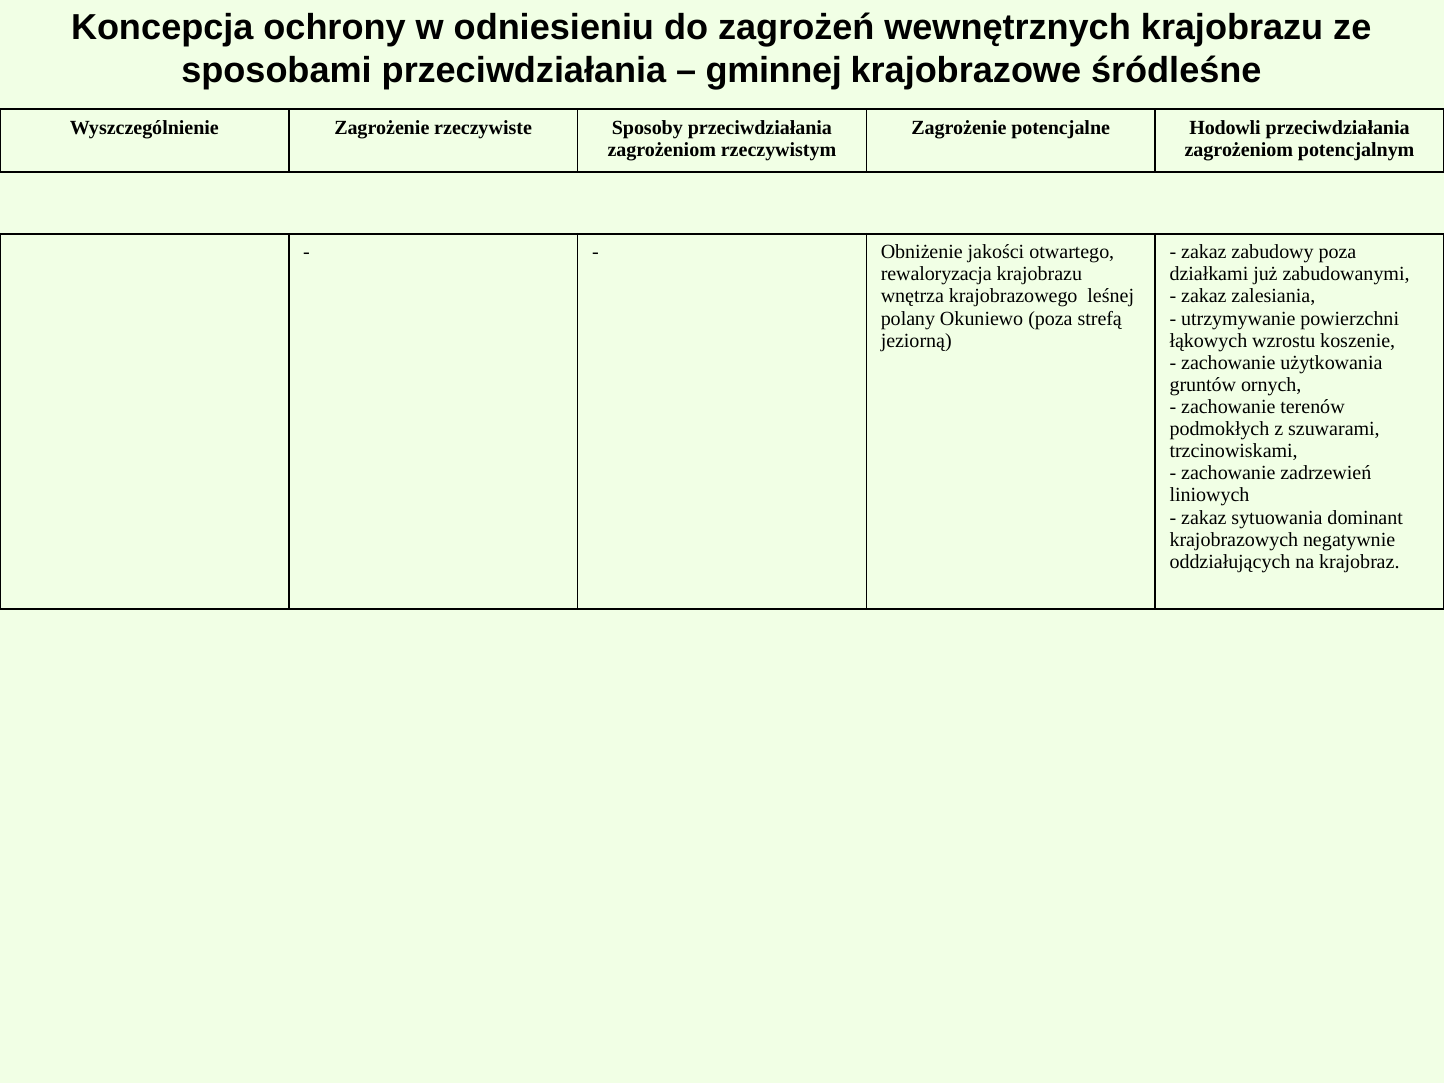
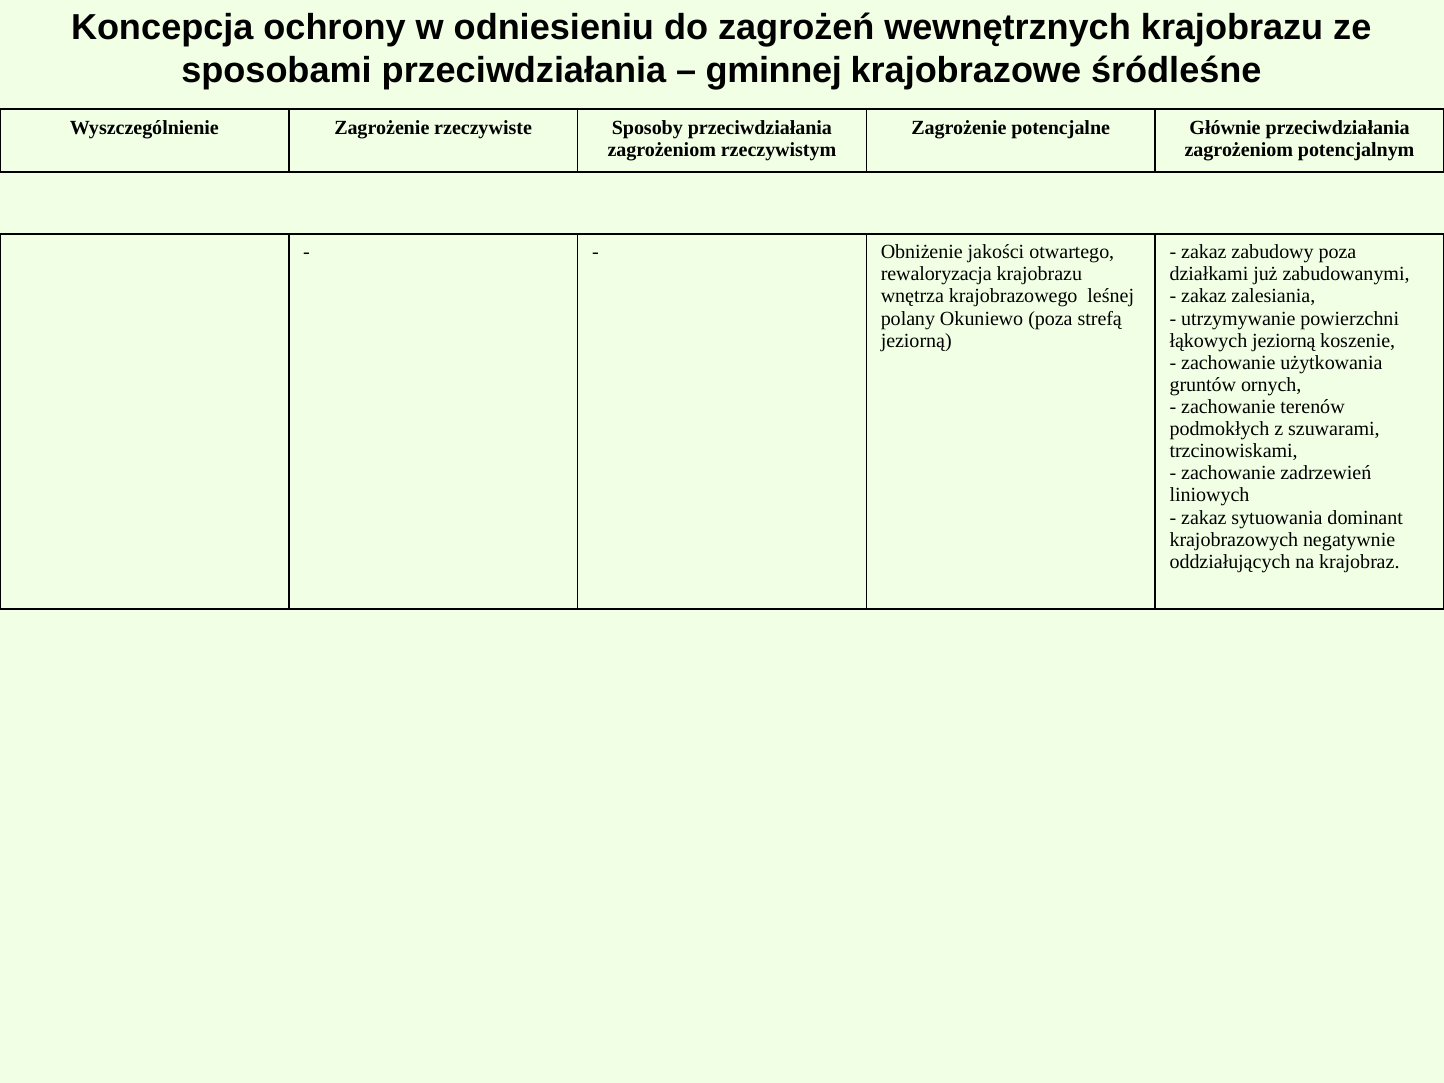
Hodowli: Hodowli -> Głównie (1225, 128)
łąkowych wzrostu: wzrostu -> jeziorną (1284, 341)
